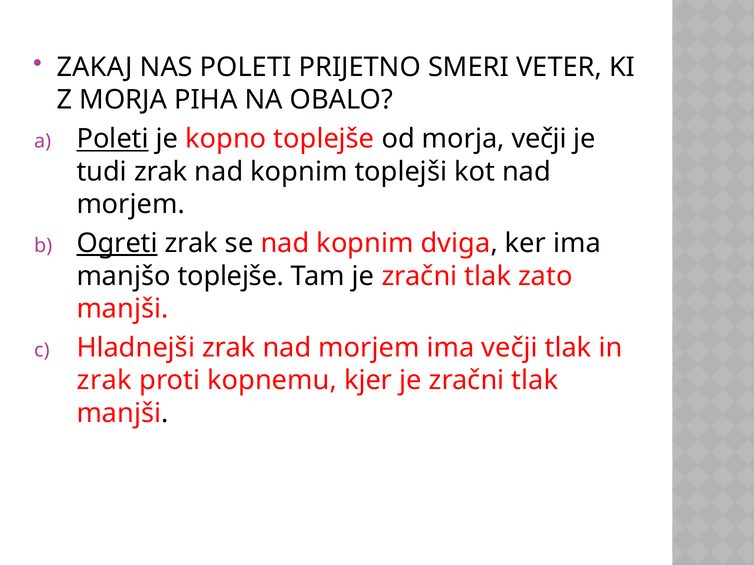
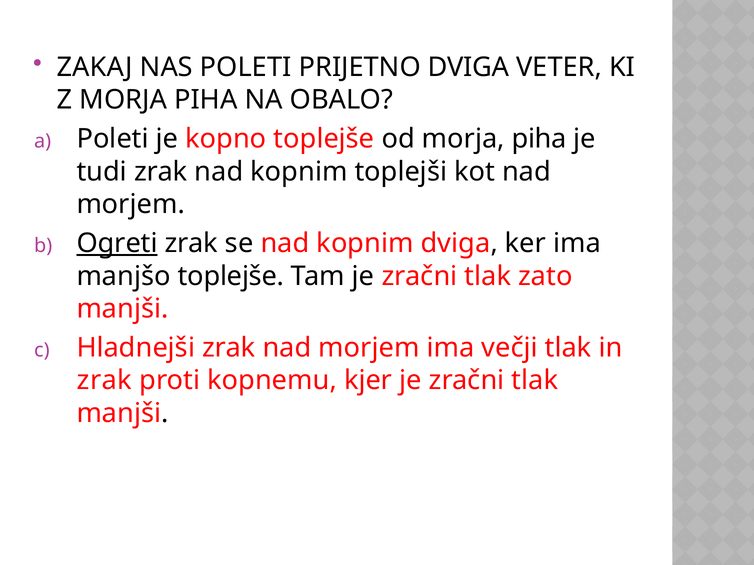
PRIJETNO SMERI: SMERI -> DVIGA (469, 67)
Poleti underline: present -> none (113, 139)
od morja večji: večji -> piha (539, 139)
